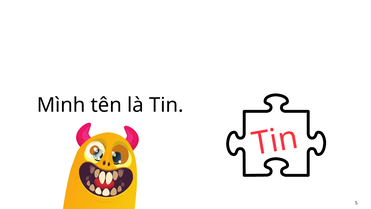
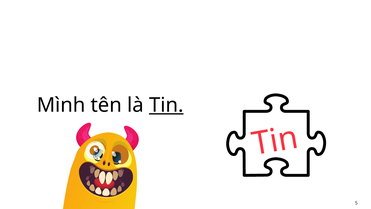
Tin underline: none -> present (166, 105)
